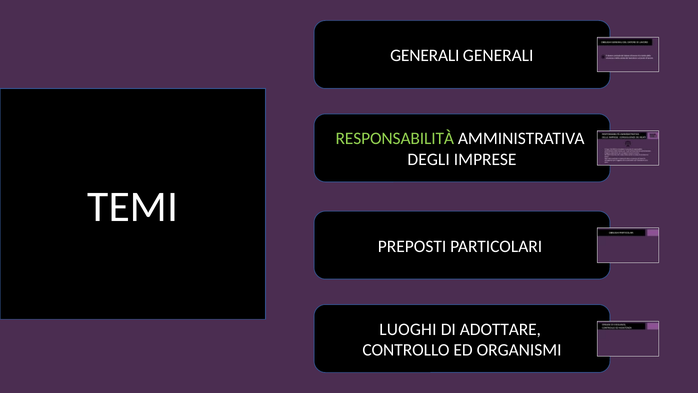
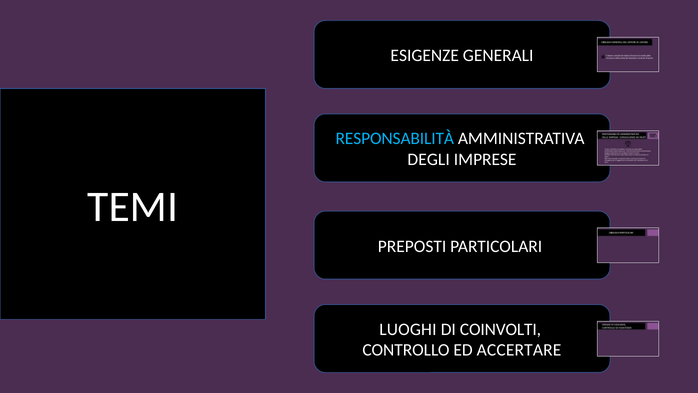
GENERALI: GENERALI -> ESIGENZE (425, 56)
RESPONSABILITÀ colour: light green -> light blue (395, 139)
ADOTTARE: ADOTTARE -> COINVOLTI (500, 329)
ORGANISMI: ORGANISMI -> ACCERTARE (519, 350)
